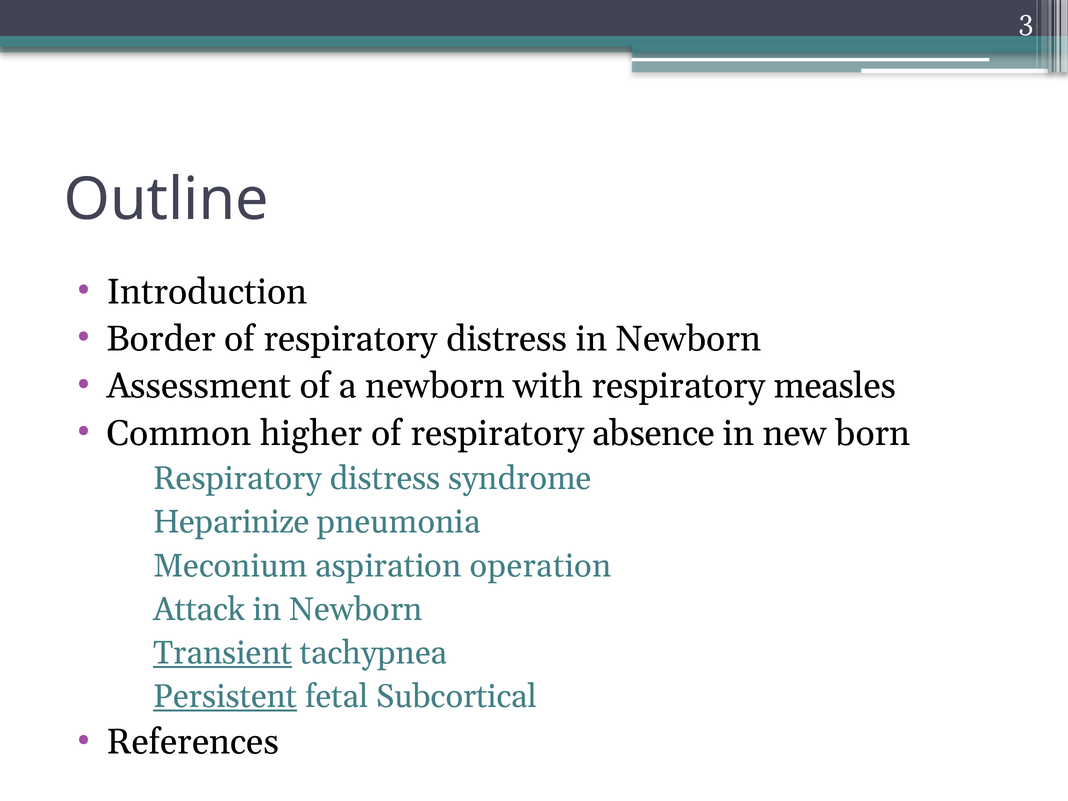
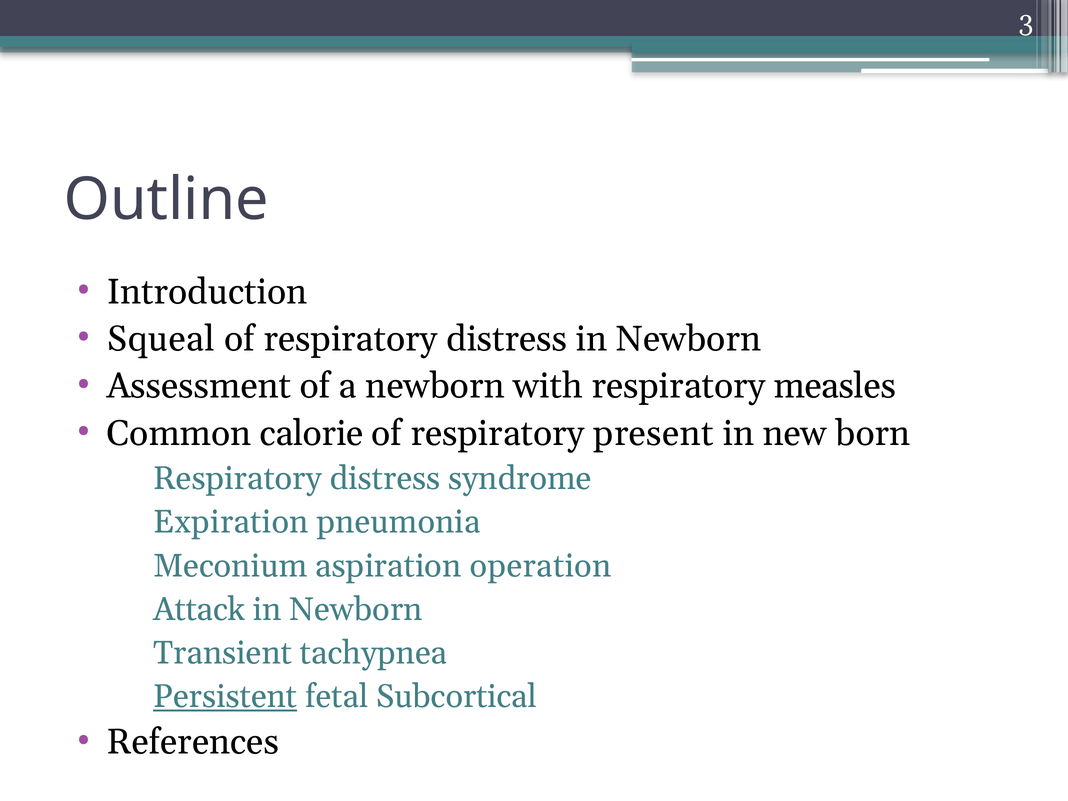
Border: Border -> Squeal (161, 339)
higher: higher -> calorie (311, 433)
absence: absence -> present (653, 433)
Heparinize: Heparinize -> Expiration (231, 522)
Transient underline: present -> none (223, 653)
